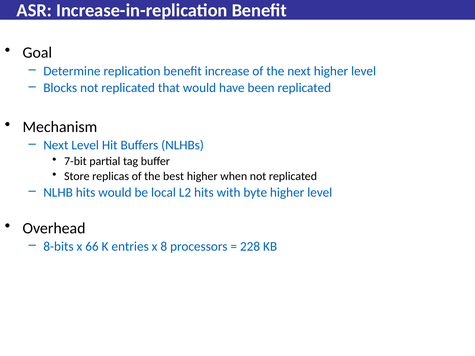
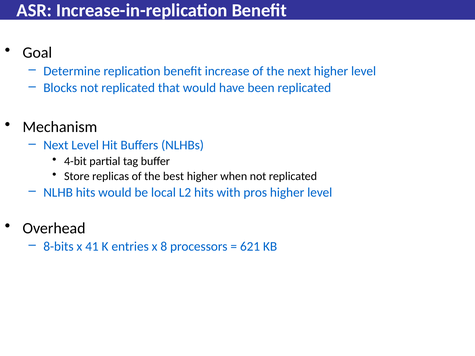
7-bit: 7-bit -> 4-bit (75, 161)
byte: byte -> pros (255, 193)
66: 66 -> 41 (92, 247)
228: 228 -> 621 (250, 247)
